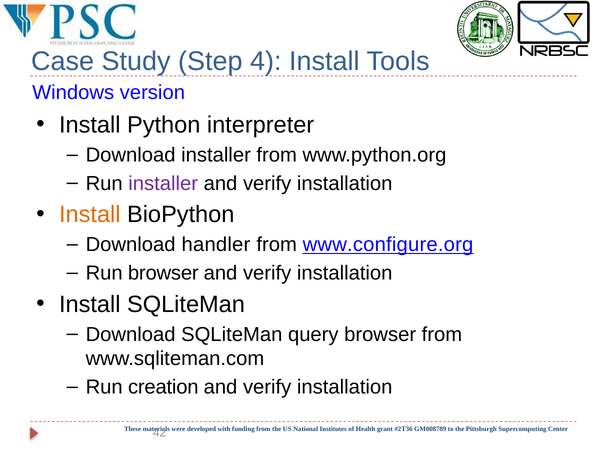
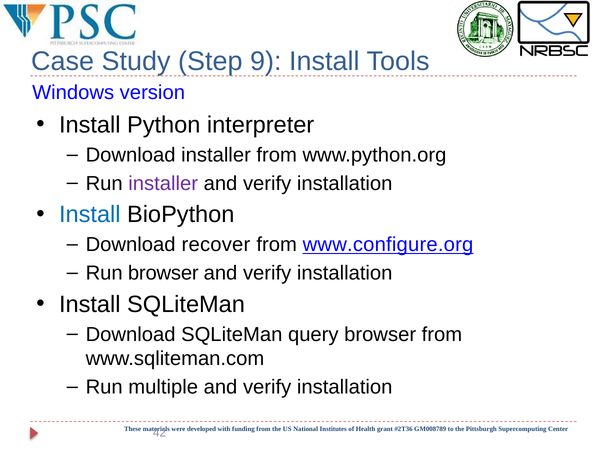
4: 4 -> 9 (266, 62)
Install colour: orange -> blue (90, 215)
handler: handler -> recover (216, 245)
creation: creation -> multiple (163, 387)
